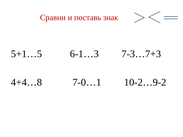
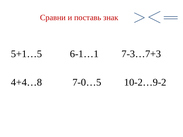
6-1…3: 6-1…3 -> 6-1…1 (84, 54)
7-0…1: 7-0…1 -> 7-0…5 (87, 82)
